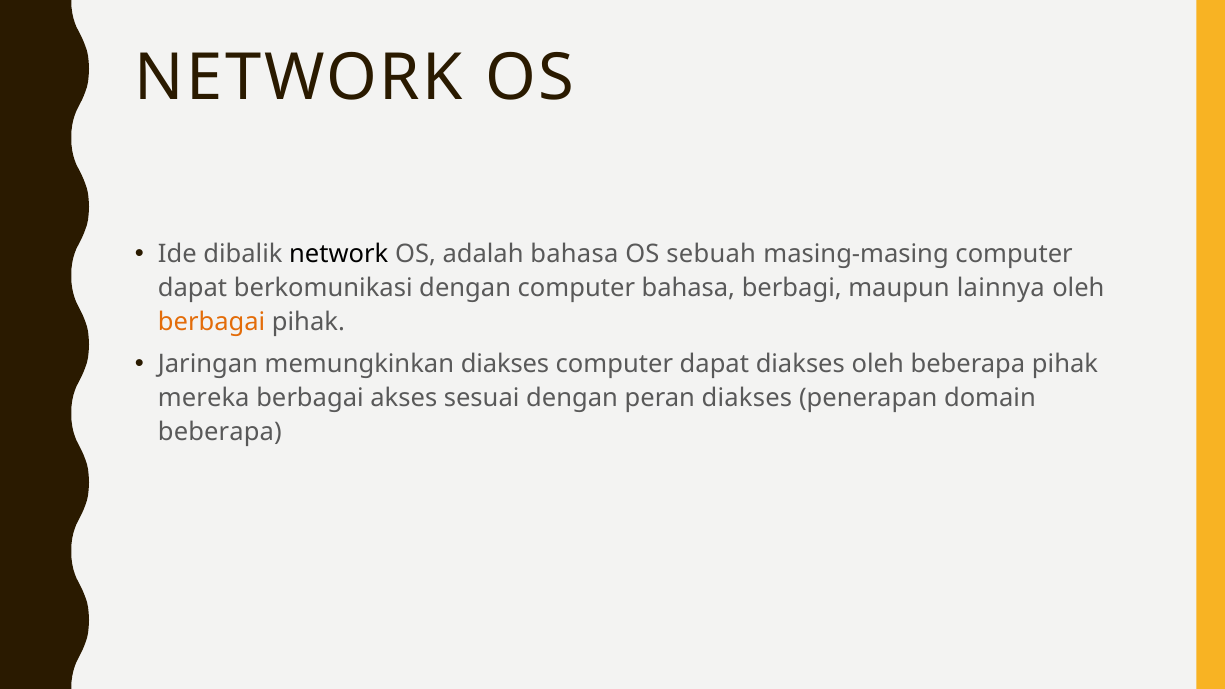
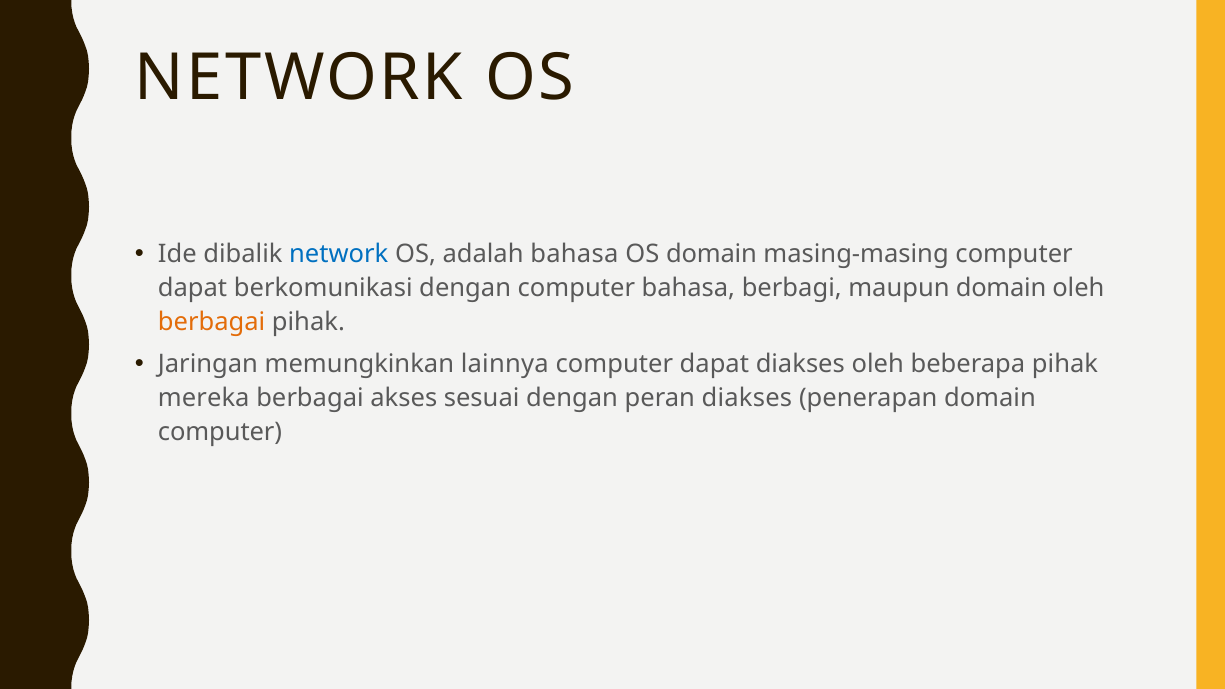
network colour: black -> blue (339, 254)
OS sebuah: sebuah -> domain (711, 254)
maupun lainnya: lainnya -> domain (1001, 288)
memungkinkan diakses: diakses -> lainnya (505, 364)
beberapa: beberapa -> computer (220, 432)
